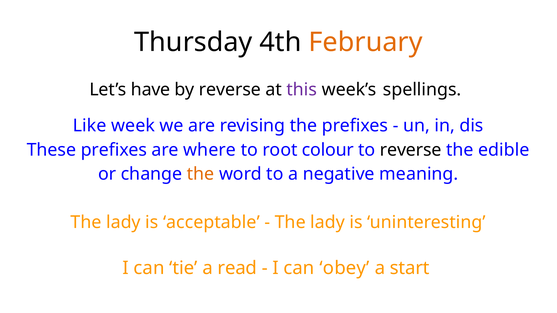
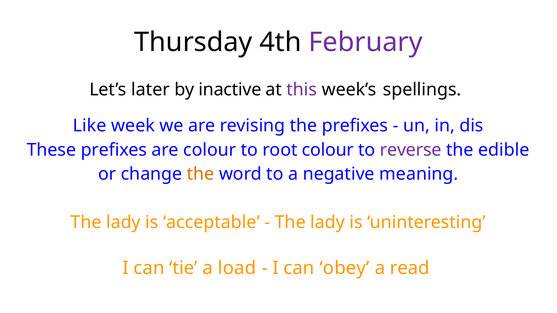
February colour: orange -> purple (366, 42)
have: have -> later (150, 90)
by reverse: reverse -> inactive (230, 90)
are where: where -> colour (210, 150)
reverse colour: black -> purple (411, 150)
read: read -> load (237, 268)
start: start -> read (410, 268)
